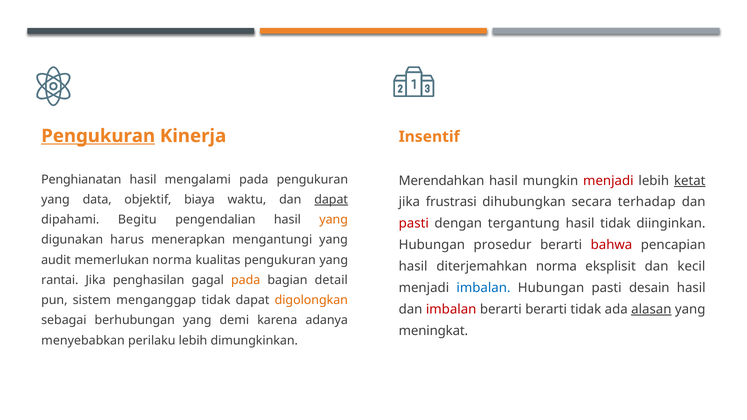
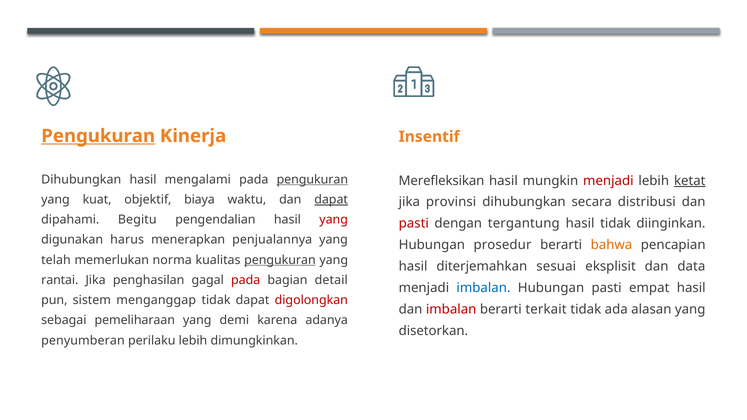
Penghianatan: Penghianatan -> Dihubungkan (81, 179)
pengukuran underline: none -> present (312, 179)
Merendahkan: Merendahkan -> Merefleksikan (441, 181)
data: data -> kuat (97, 200)
frustrasi: frustrasi -> provinsi (451, 202)
terhadap: terhadap -> distribusi (647, 202)
yang colour: orange -> red (334, 220)
mengantungi: mengantungi -> penjualannya (272, 240)
bahwa colour: red -> orange (611, 245)
audit: audit -> telah (56, 260)
pengukuran underline: none -> present (280, 260)
diterjemahkan norma: norma -> sesuai (556, 267)
kecil: kecil -> data (691, 267)
pada colour: orange -> red (246, 280)
desain: desain -> empat (649, 288)
digolongkan colour: orange -> red (311, 300)
berarti berarti: berarti -> terkait (546, 309)
alasan underline: present -> none (651, 309)
berhubungan: berhubungan -> pemeliharaan (135, 320)
meningkat: meningkat -> disetorkan (433, 331)
menyebabkan: menyebabkan -> penyumberan (83, 341)
